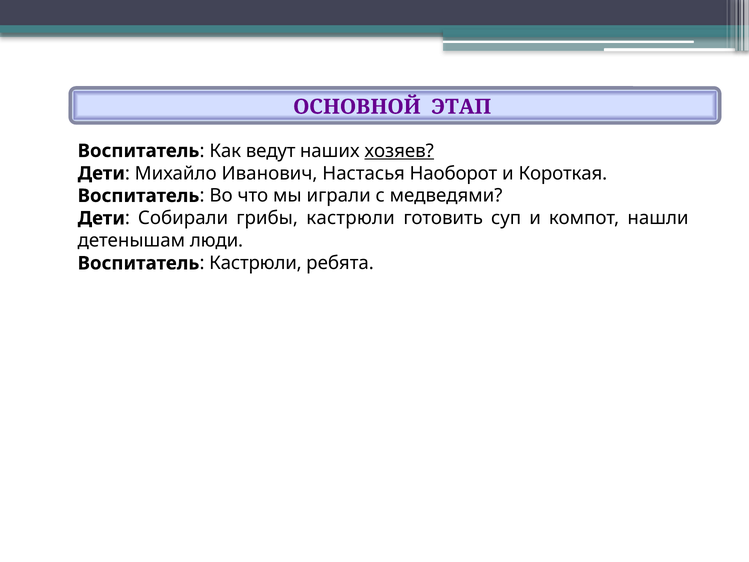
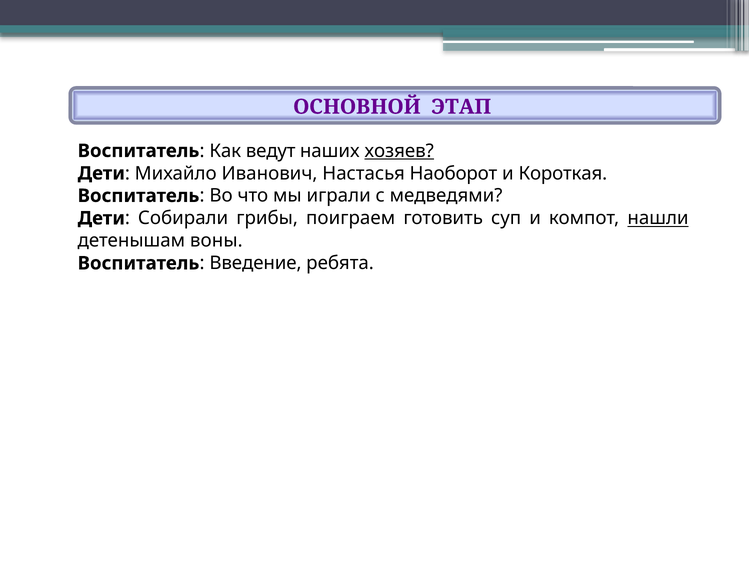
грибы кастрюли: кастрюли -> поиграем (351, 218)
нашли underline: none -> present (658, 218)
люди: люди -> воны (216, 241)
Кастрюли: Кастрюли -> Введение (255, 263)
